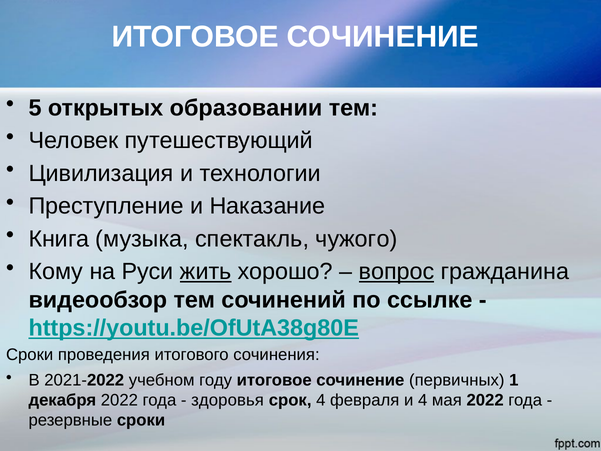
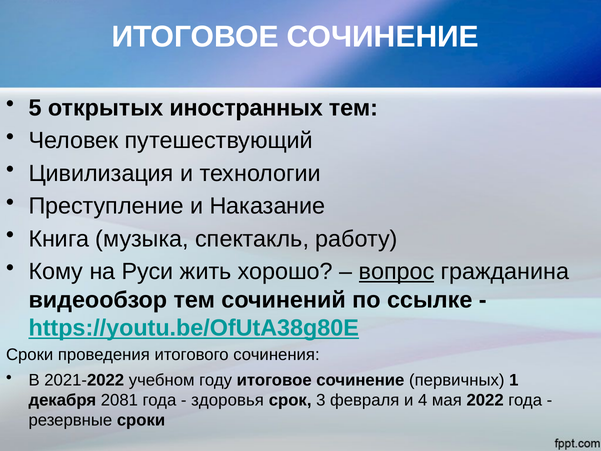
образовании: образовании -> иностранных (246, 108)
чужого: чужого -> работу (356, 239)
жить underline: present -> none (206, 272)
декабря 2022: 2022 -> 2081 (119, 400)
срок 4: 4 -> 3 (321, 400)
